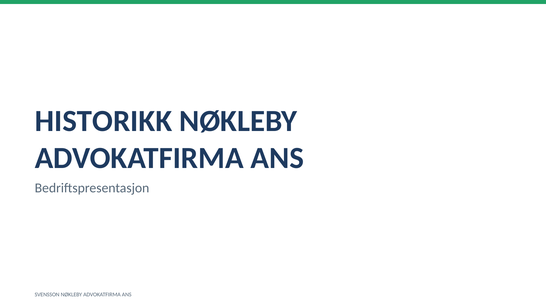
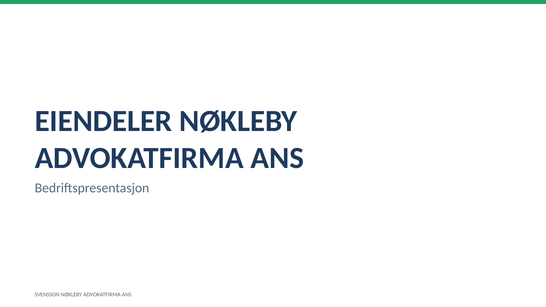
HISTORIKK: HISTORIKK -> EIENDELER (103, 121)
